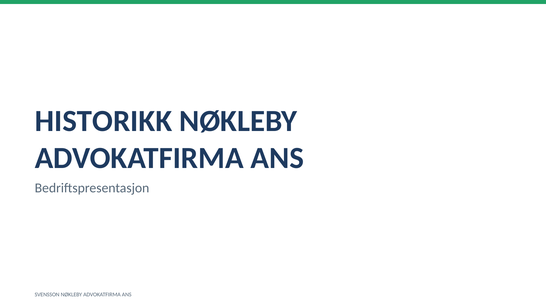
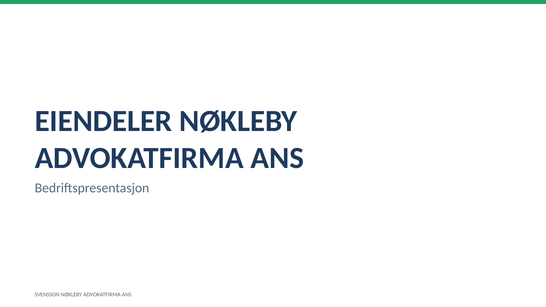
HISTORIKK: HISTORIKK -> EIENDELER (103, 121)
